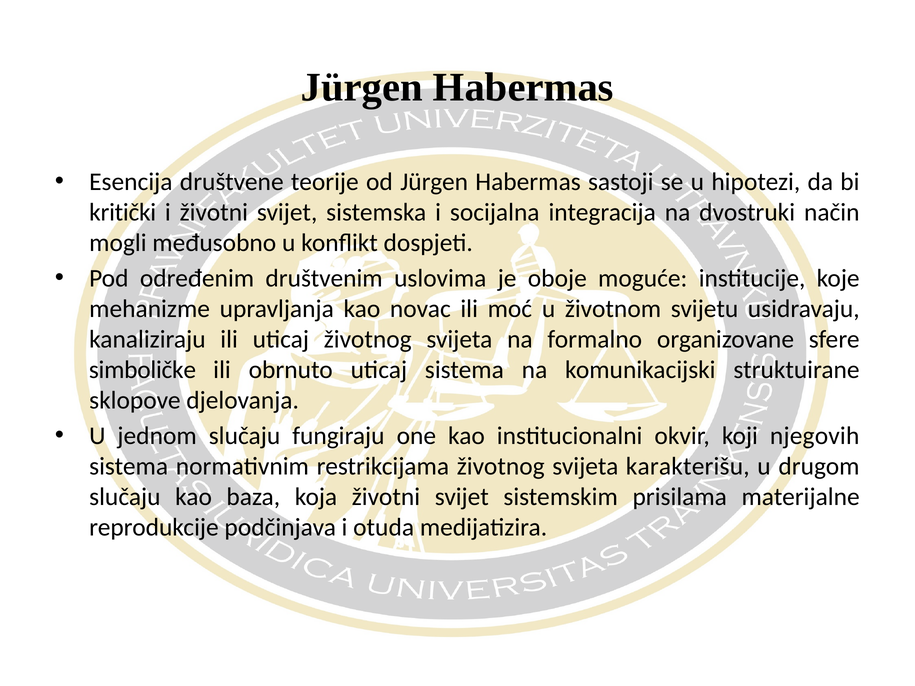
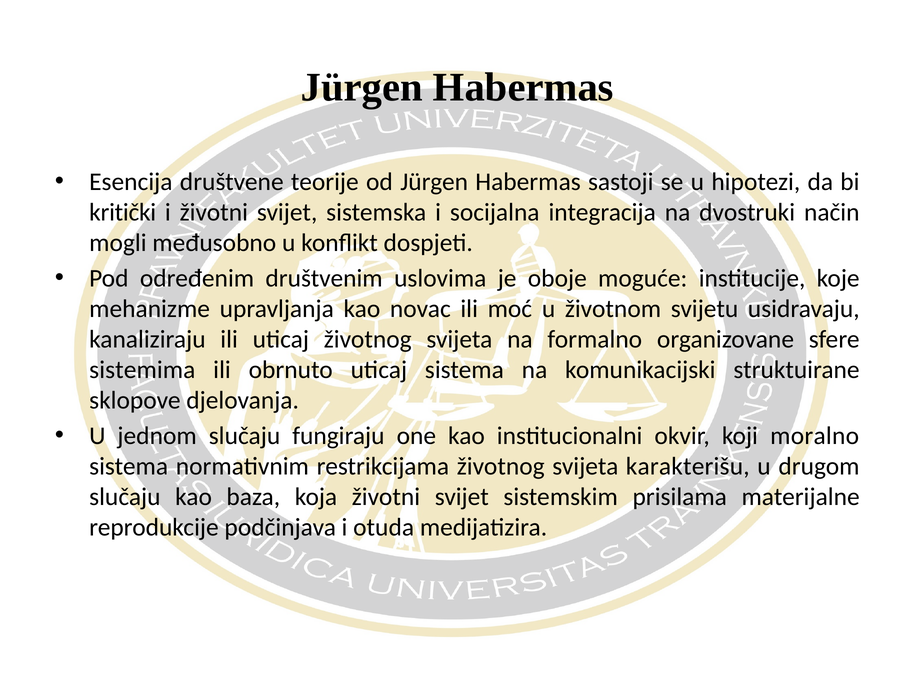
simboličke: simboličke -> sistemima (142, 370)
njegovih: njegovih -> moralno (815, 436)
